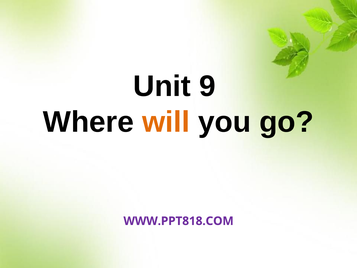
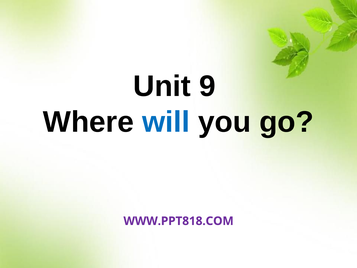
will colour: orange -> blue (166, 122)
